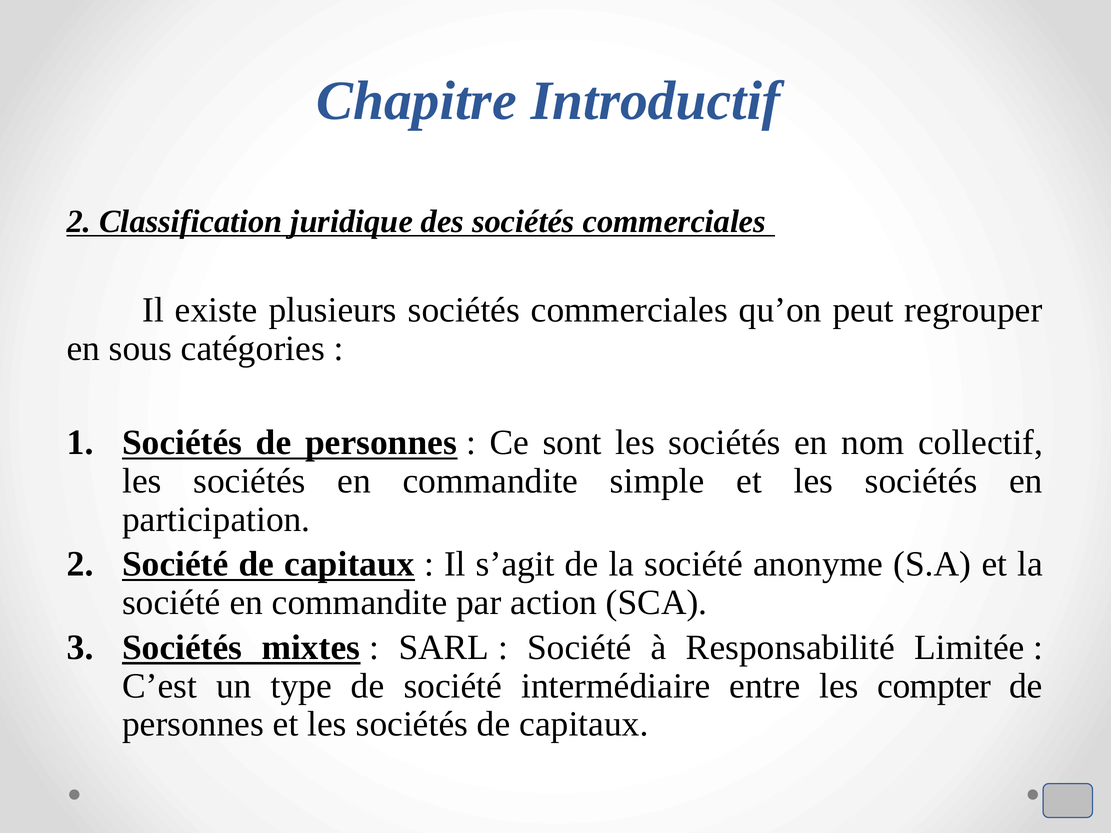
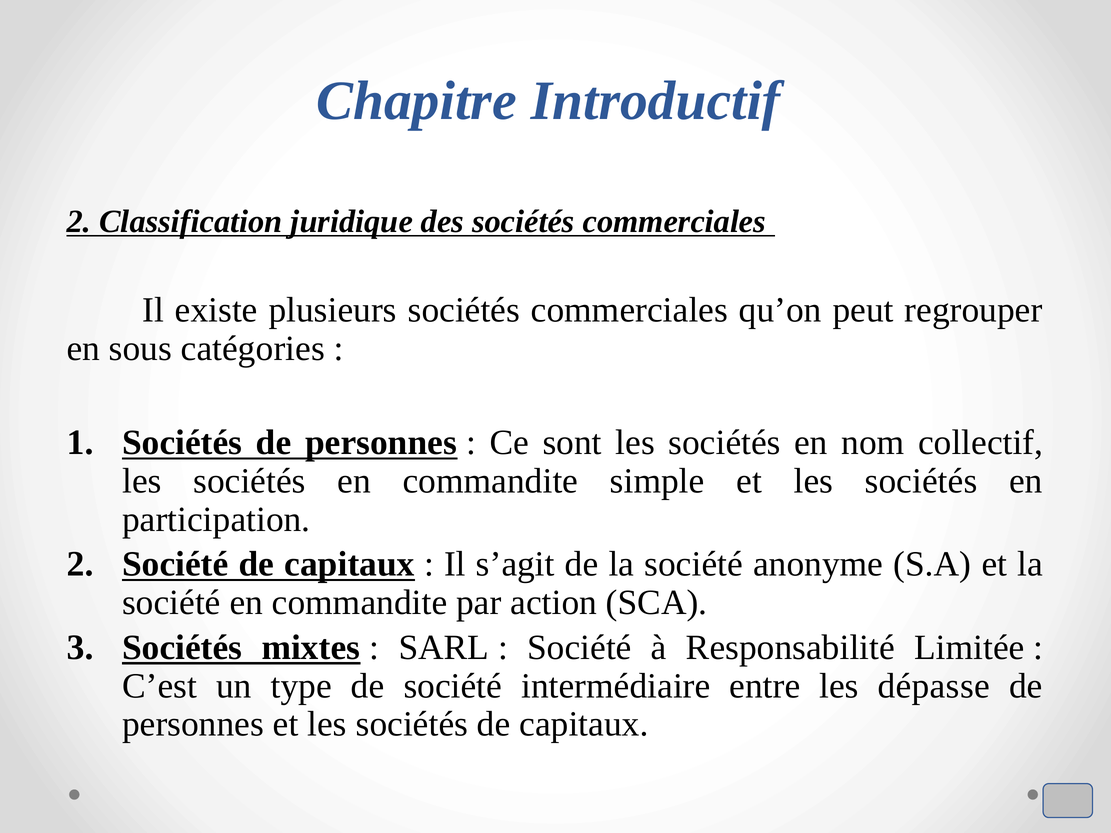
compter: compter -> dépasse (934, 686)
